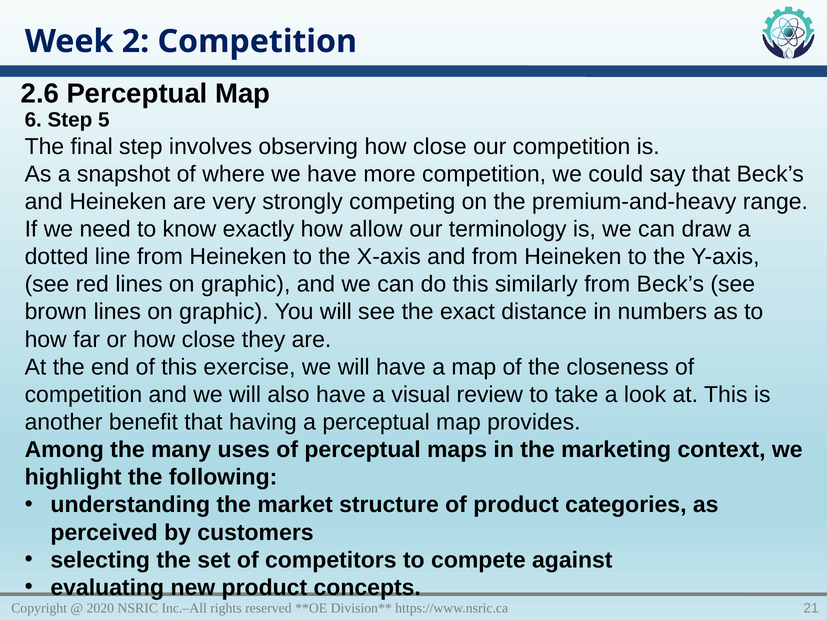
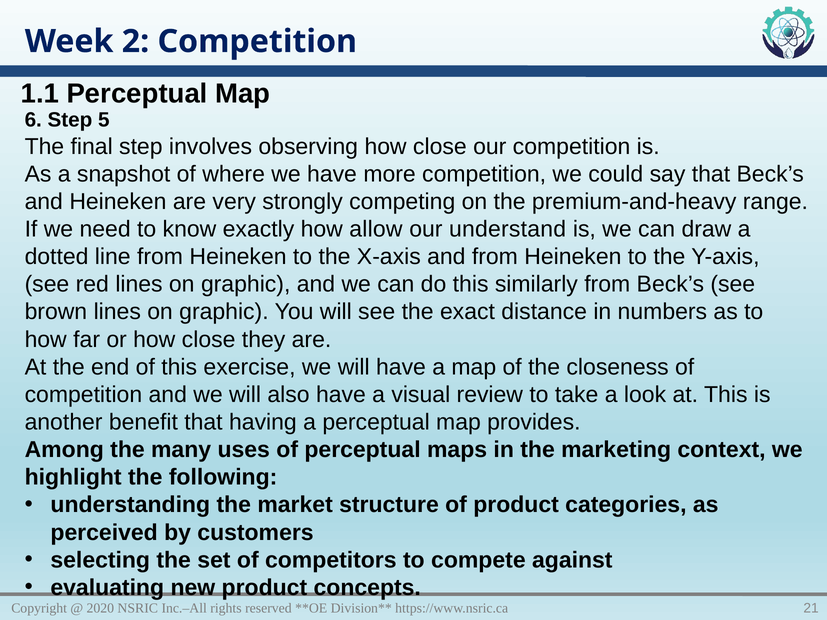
2.6: 2.6 -> 1.1 (40, 94)
terminology: terminology -> understand (508, 229)
